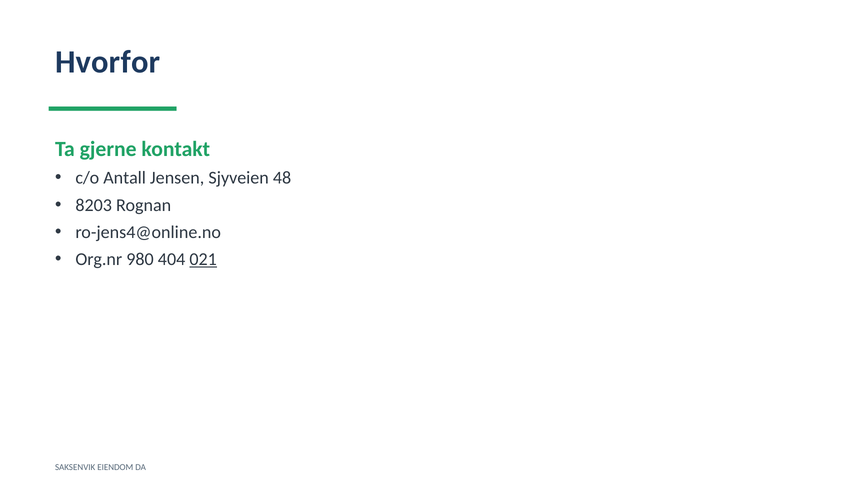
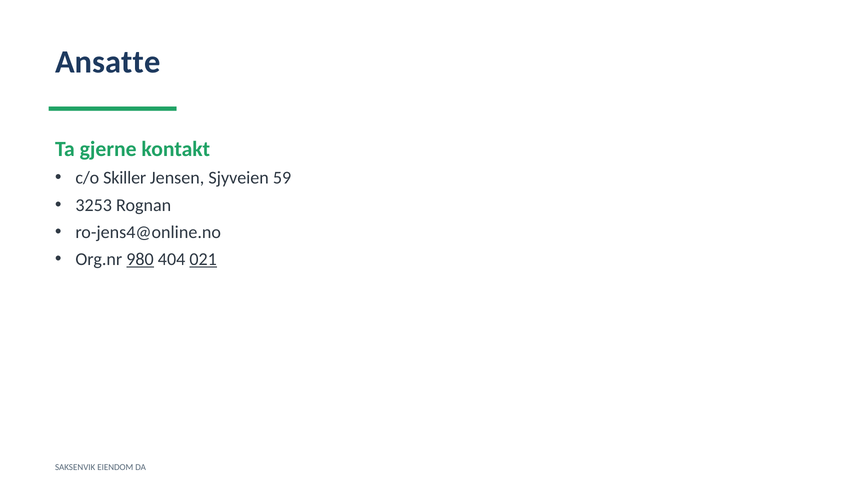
Hvorfor: Hvorfor -> Ansatte (108, 62)
Antall: Antall -> Skiller (125, 178)
48: 48 -> 59 (282, 178)
8203: 8203 -> 3253 (94, 205)
980 underline: none -> present (140, 259)
